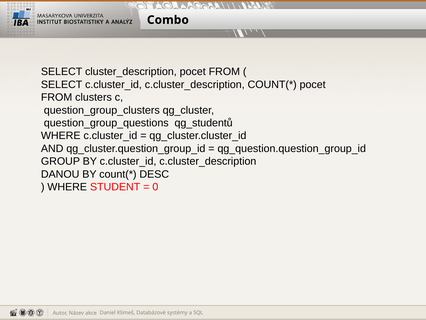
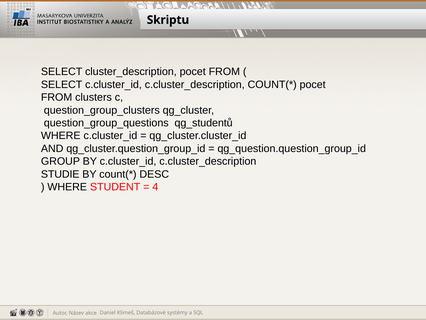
Combo: Combo -> Skriptu (168, 20)
DANOU: DANOU -> STUDIE (60, 174)
0: 0 -> 4 (155, 187)
